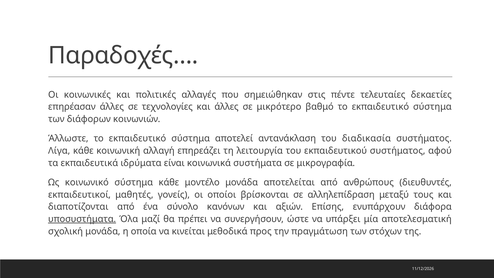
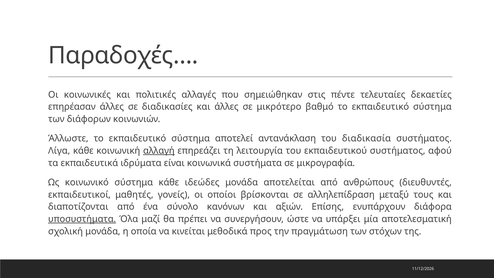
τεχνολογίες: τεχνολογίες -> διαδικασίες (167, 107)
αλλαγή underline: none -> present (159, 151)
μοντέλο: μοντέλο -> ιδεώδες (202, 182)
